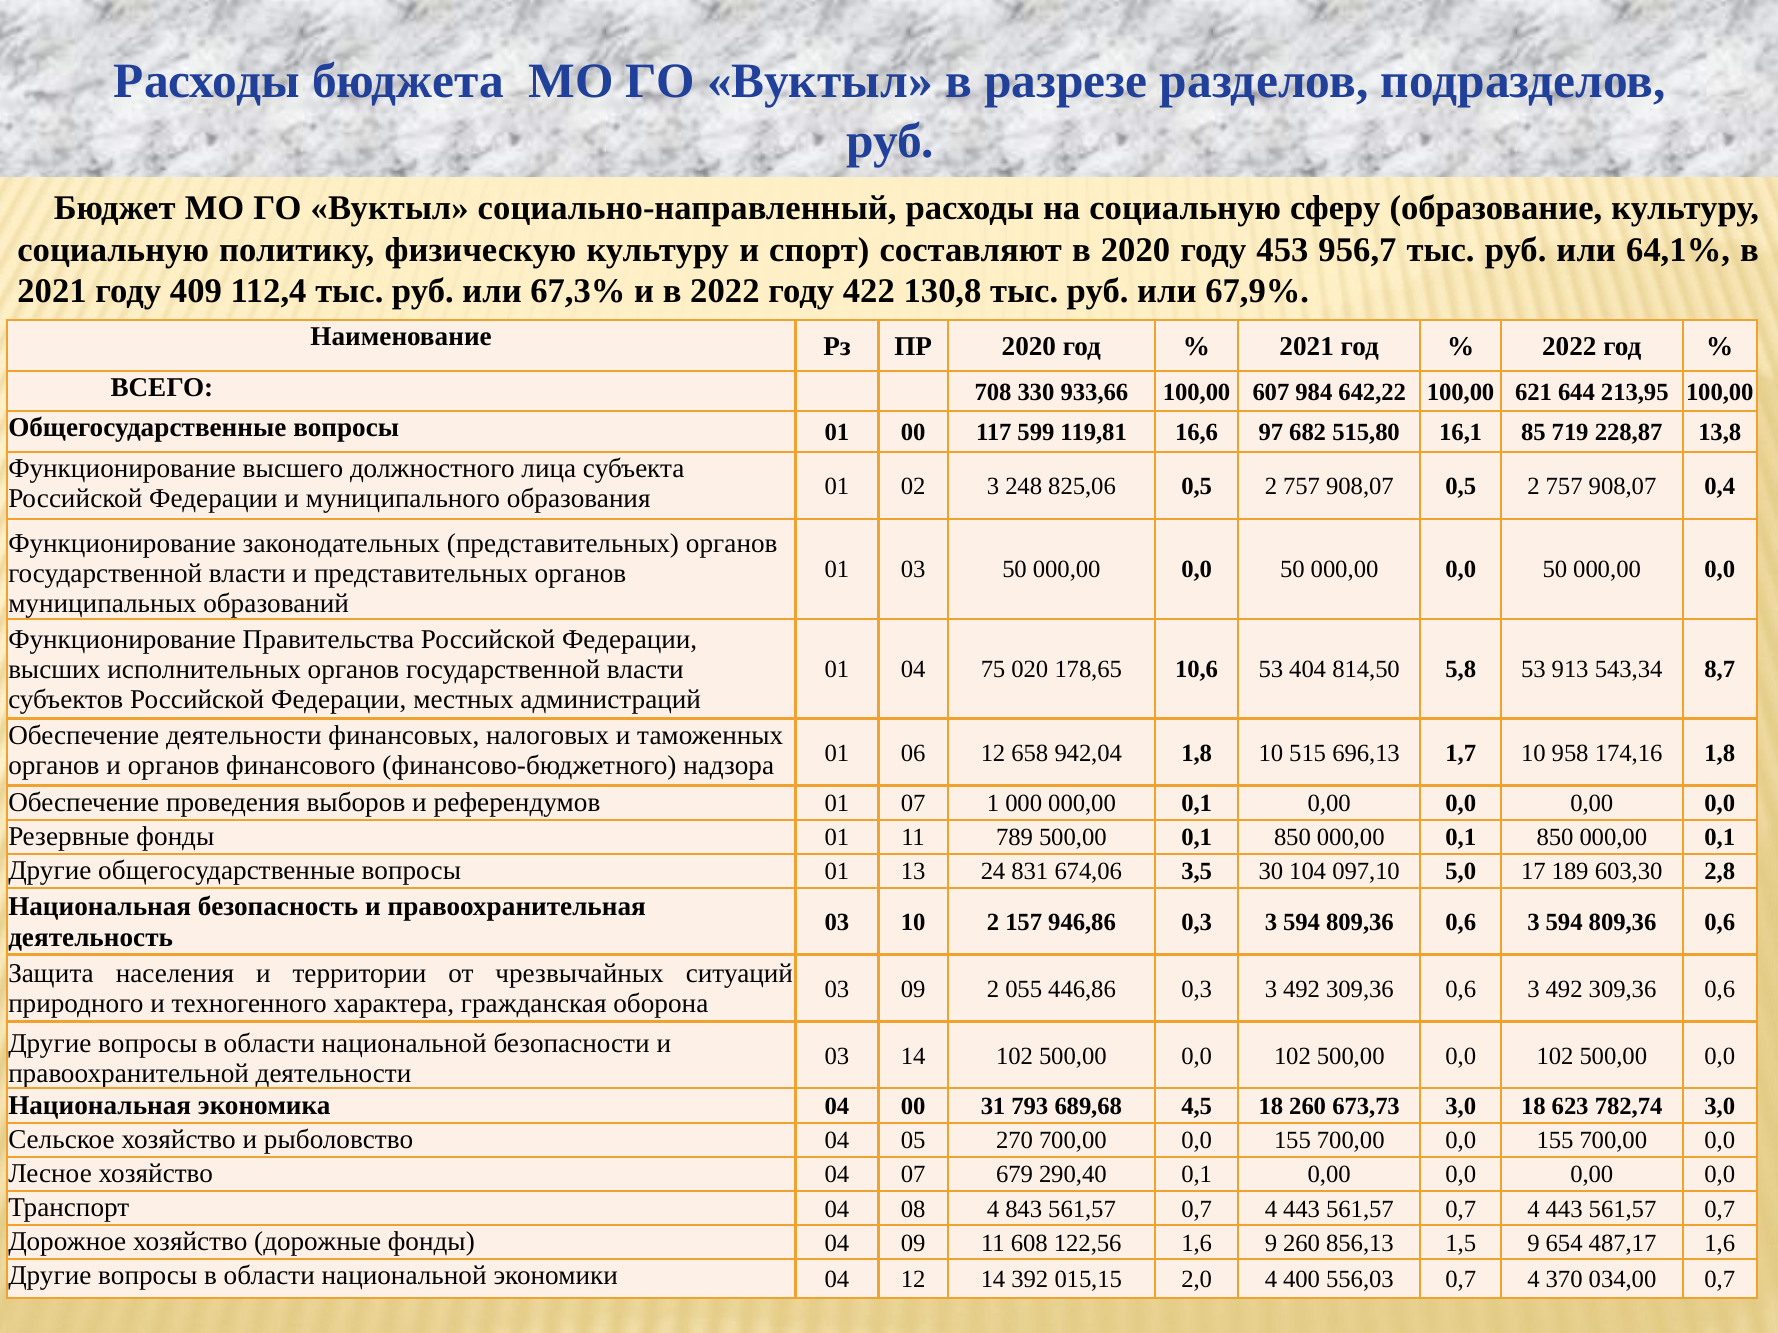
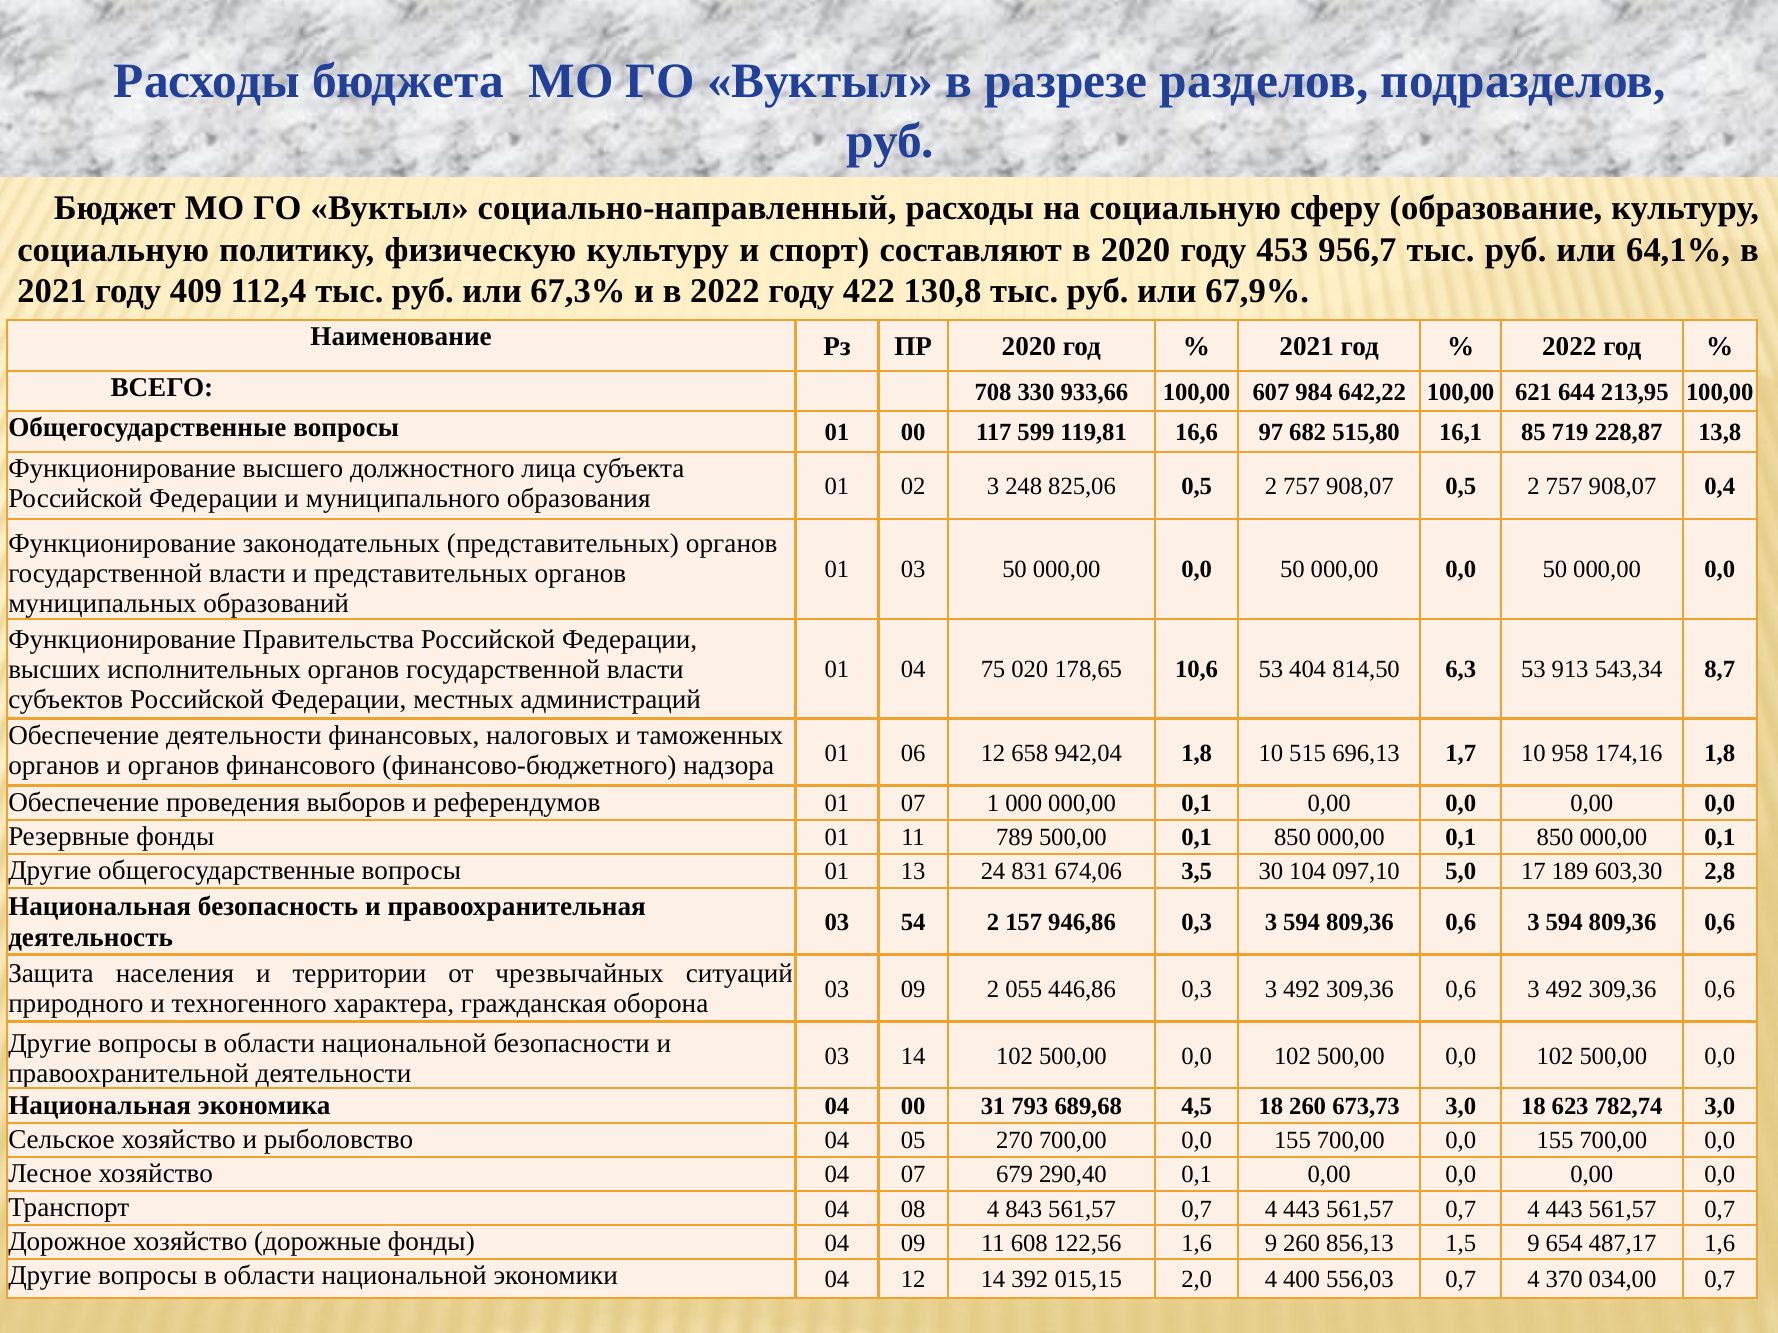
5,8: 5,8 -> 6,3 (1461, 670)
03 10: 10 -> 54 (913, 923)
